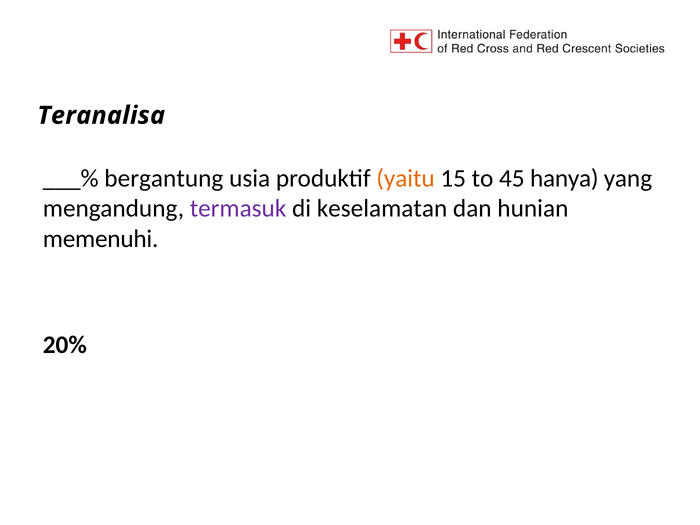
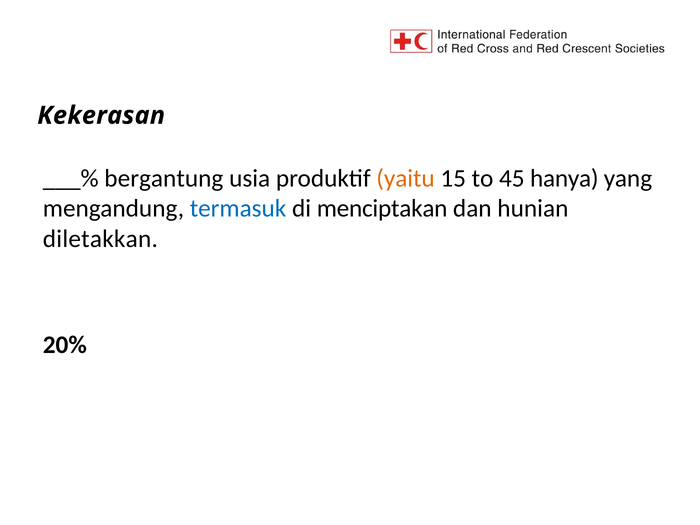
Teranalisa: Teranalisa -> Kekerasan (101, 115)
termasuk colour: purple -> blue (238, 208)
keselamatan: keselamatan -> menciptakan (382, 208)
memenuhi: memenuhi -> diletakkan (100, 239)
